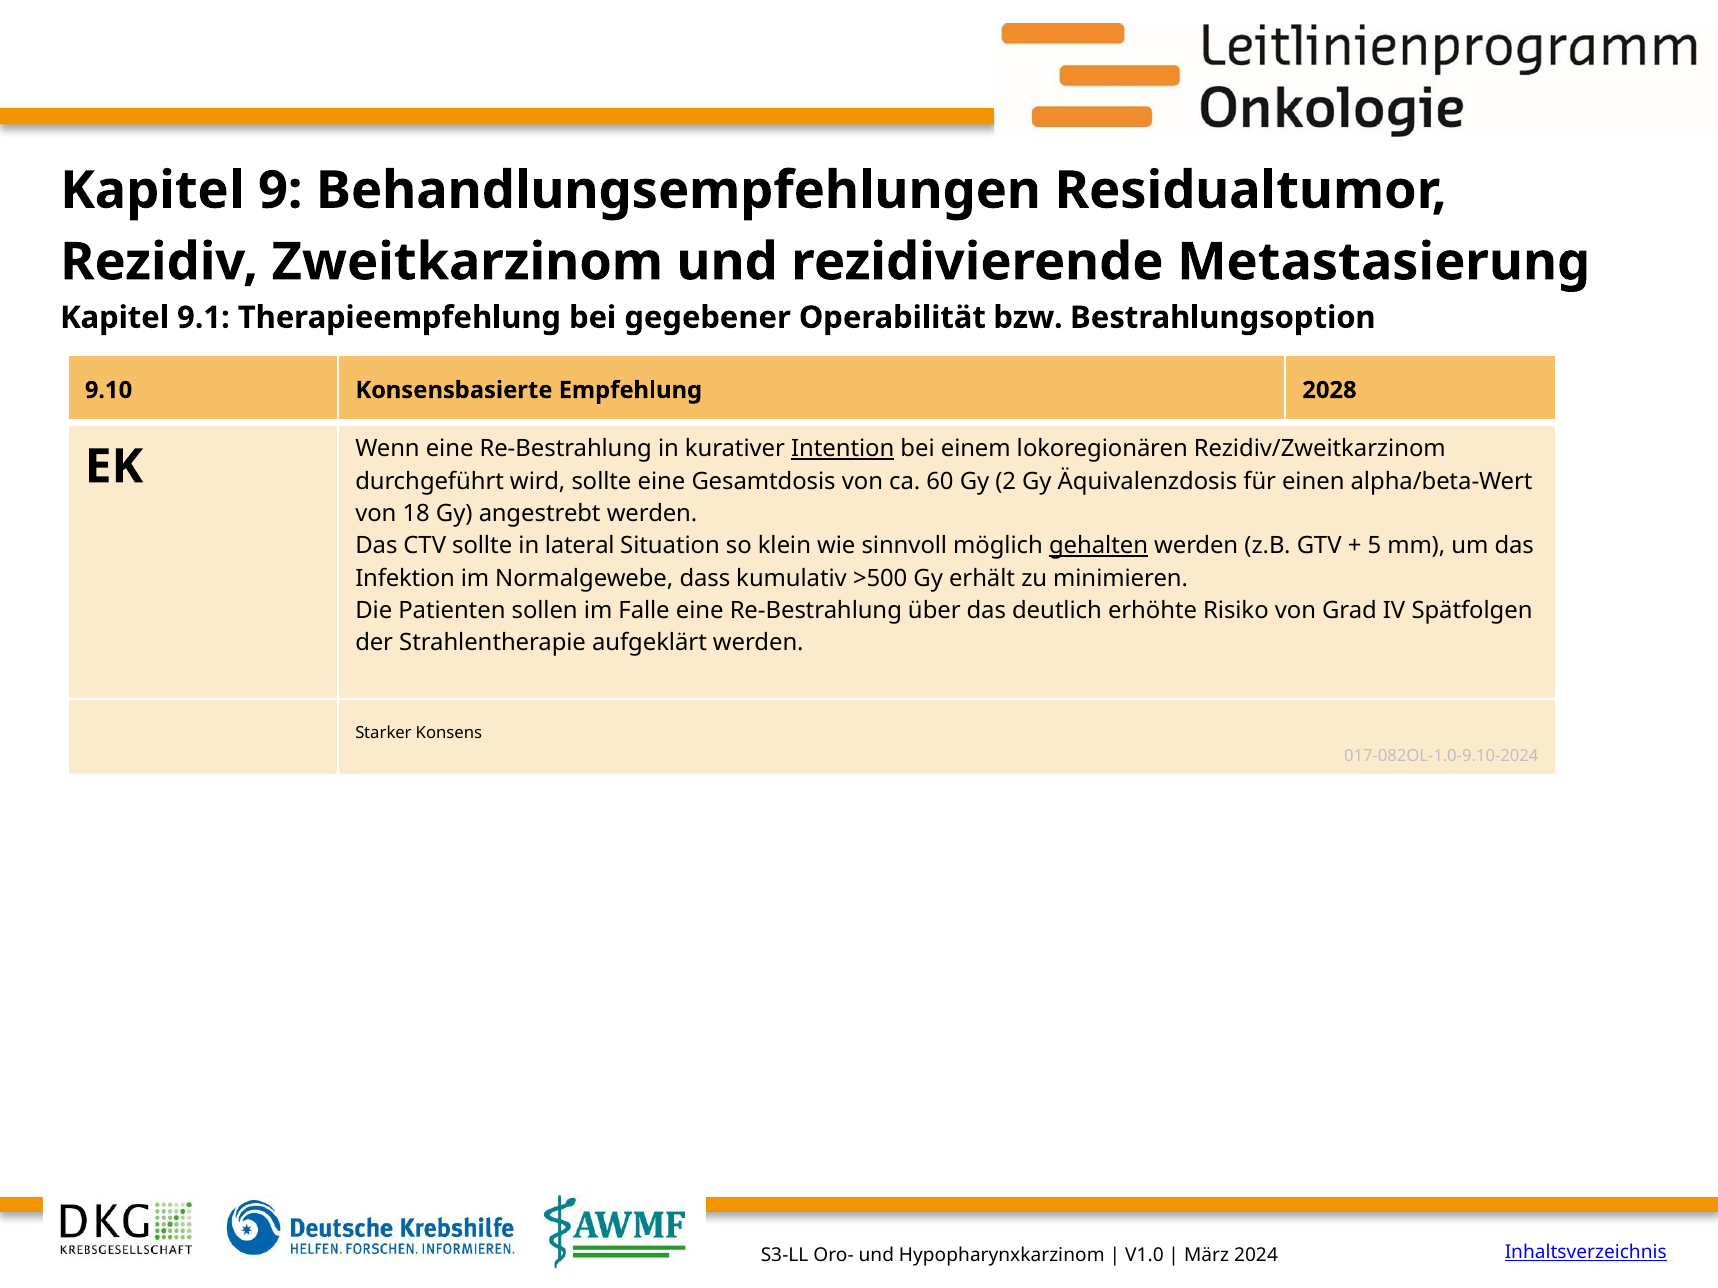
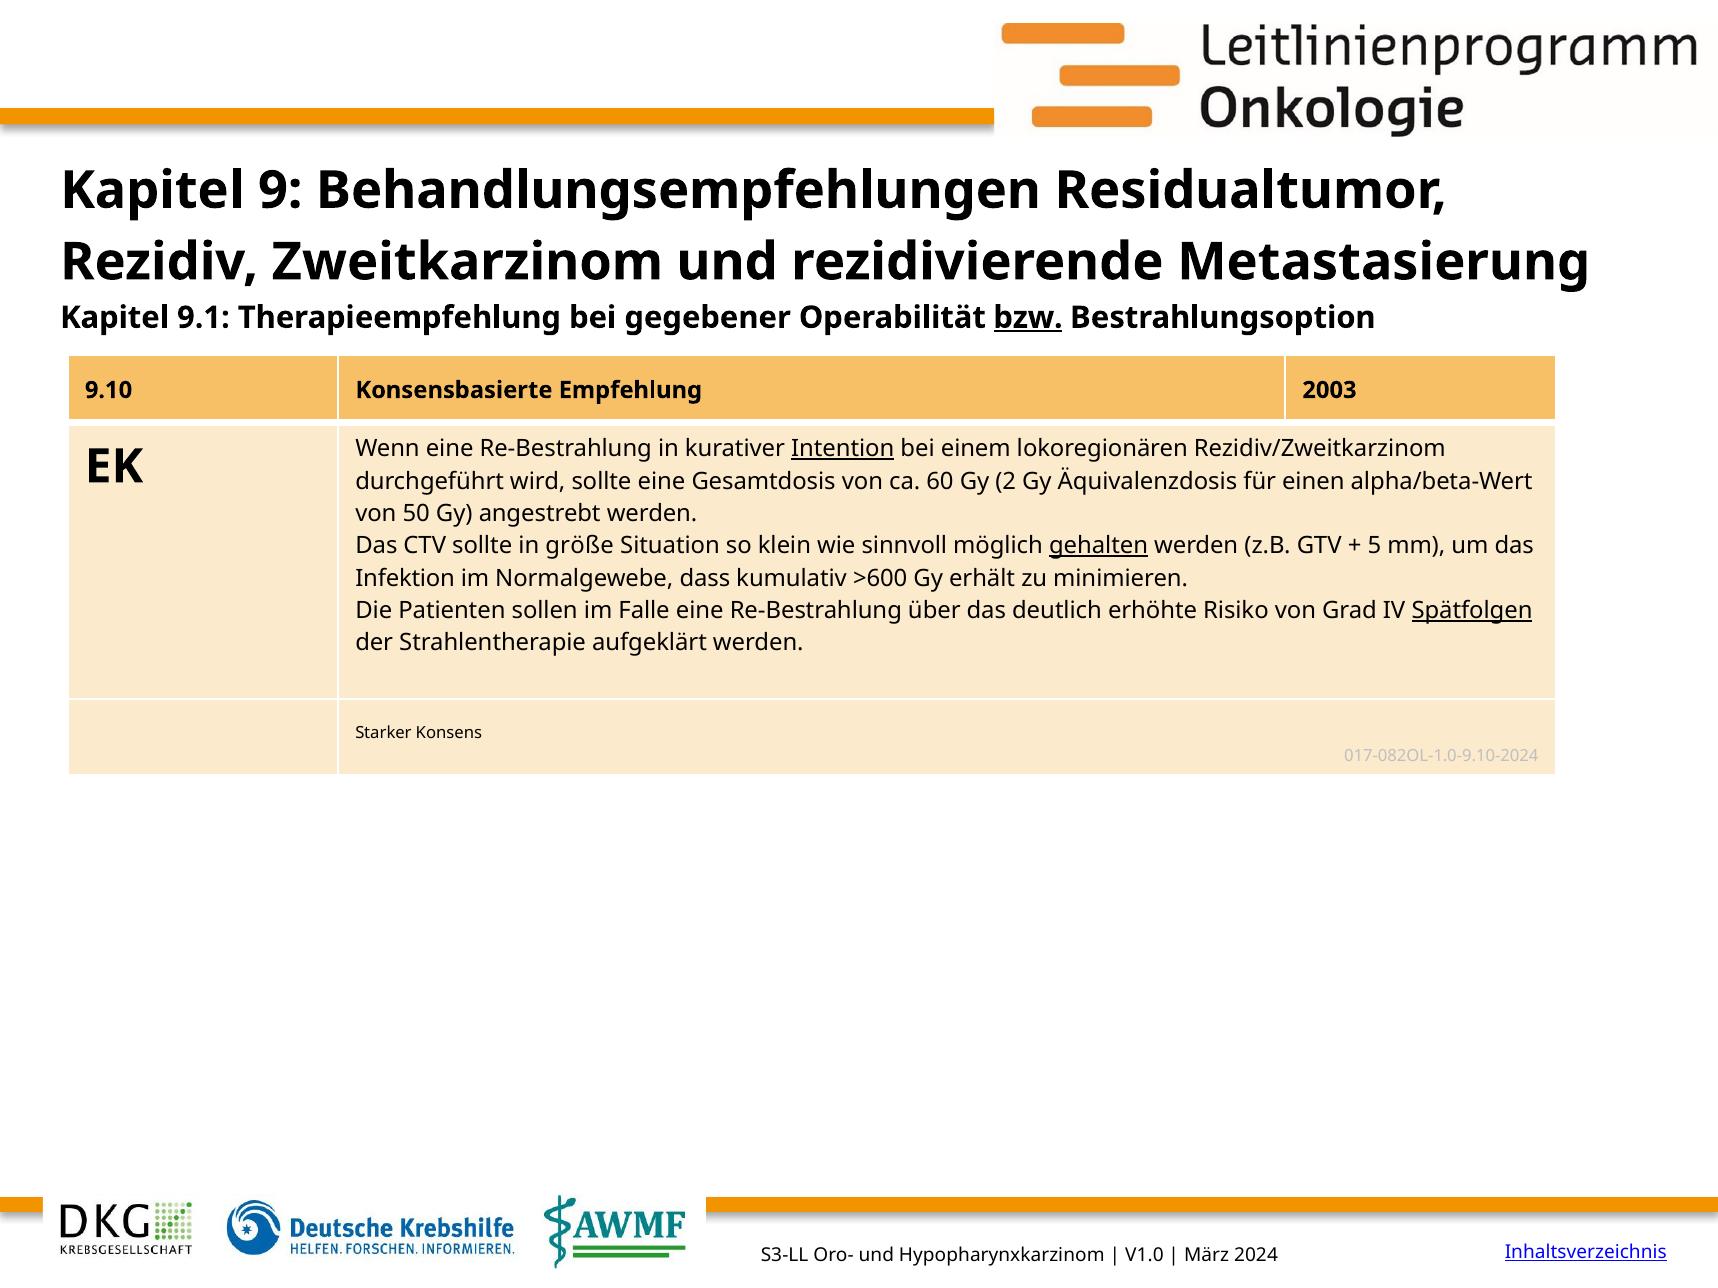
bzw underline: none -> present (1028, 318)
2028: 2028 -> 2003 (1329, 390)
18: 18 -> 50 (416, 514)
lateral: lateral -> größe (580, 546)
>500: >500 -> >600 (880, 579)
Spätfolgen underline: none -> present (1472, 611)
